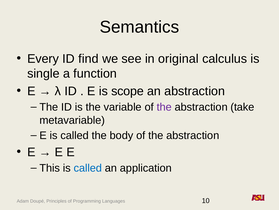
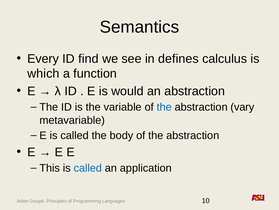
original: original -> defines (178, 59)
single: single -> which (43, 73)
scope: scope -> would (127, 91)
the colour: purple -> blue (164, 107)
take: take -> vary (242, 107)
